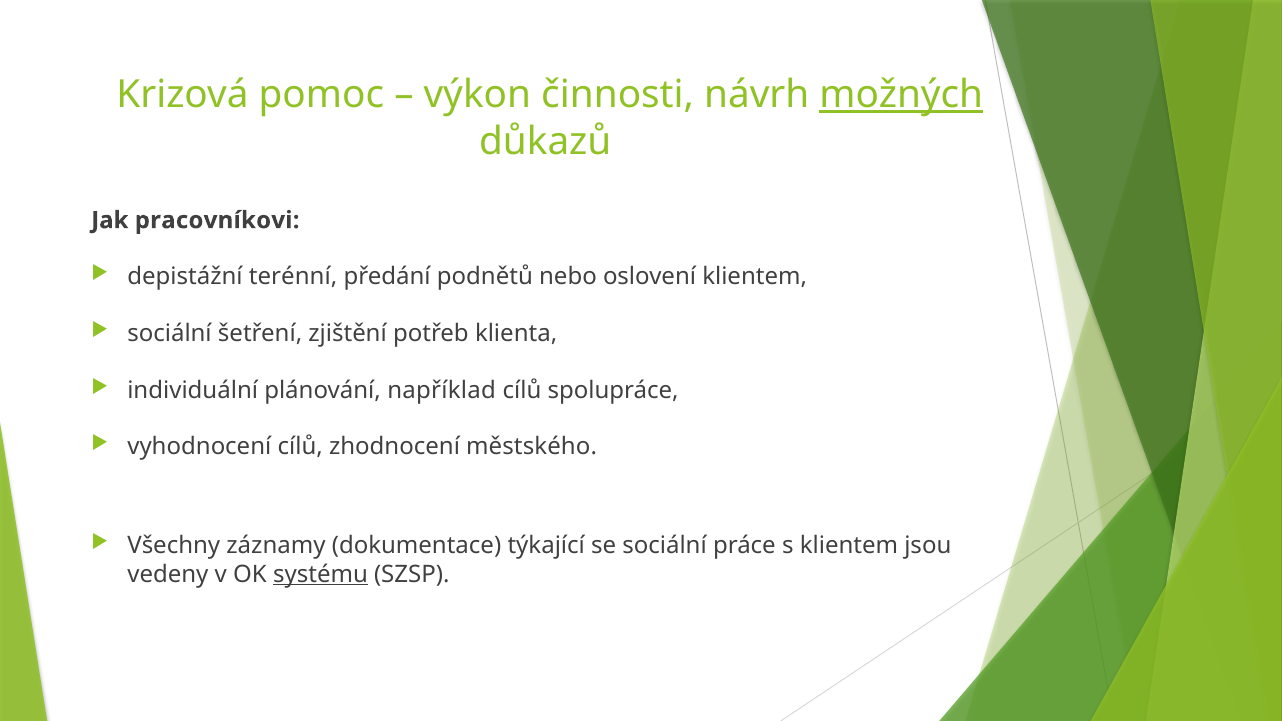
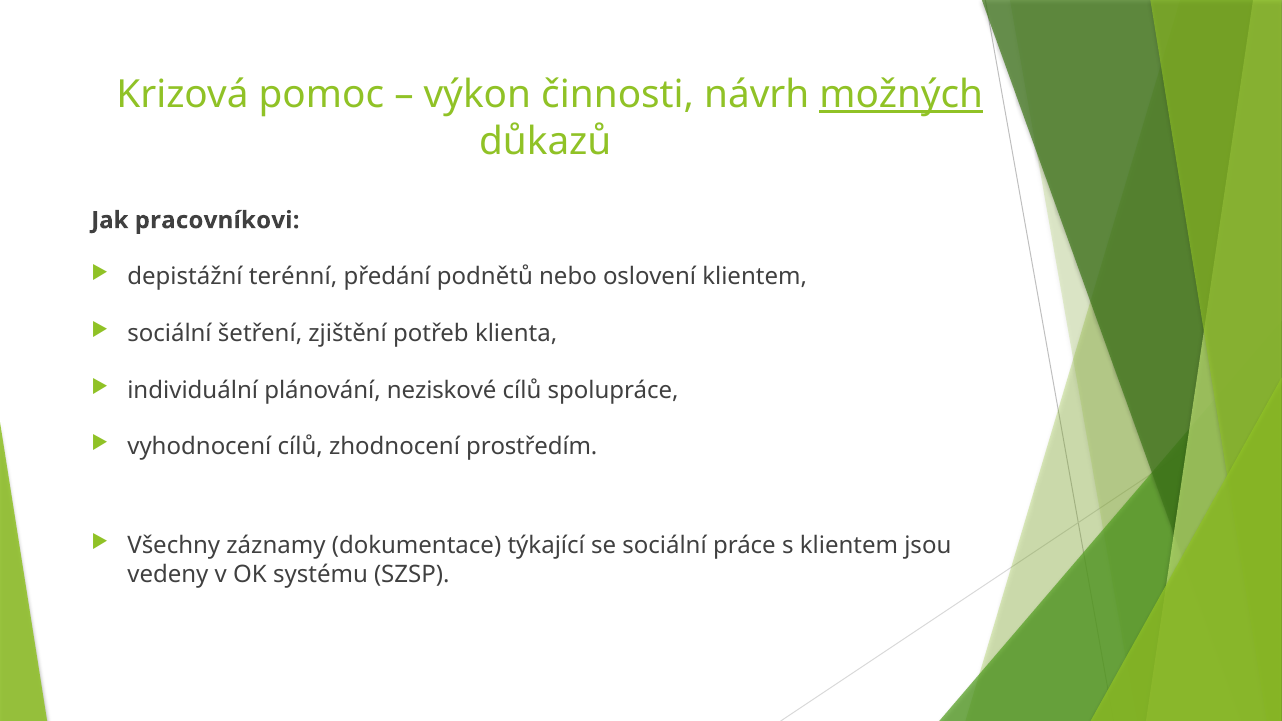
například: například -> neziskové (442, 390)
městského: městského -> prostředím (532, 447)
systému underline: present -> none (321, 575)
